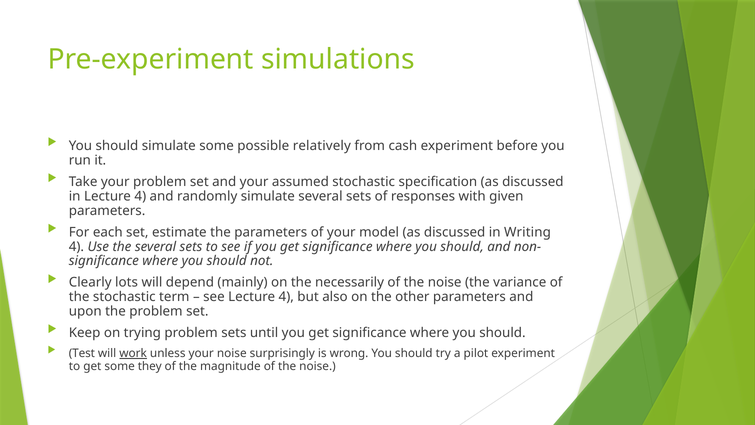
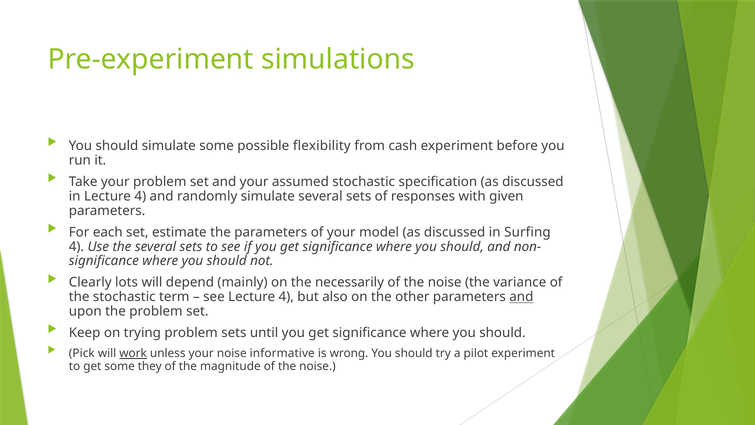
relatively: relatively -> flexibility (322, 146)
Writing: Writing -> Surfing (527, 232)
and underline: none -> present (521, 297)
Test: Test -> Pick (82, 353)
surprisingly: surprisingly -> informative (282, 353)
